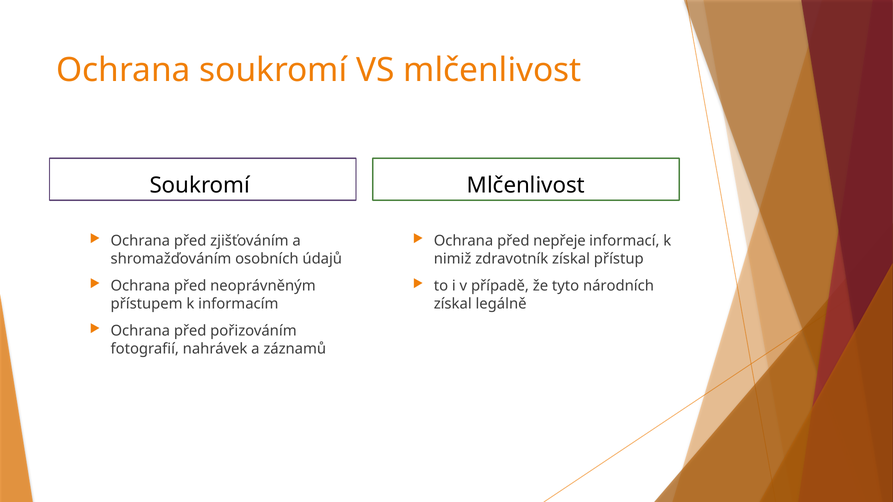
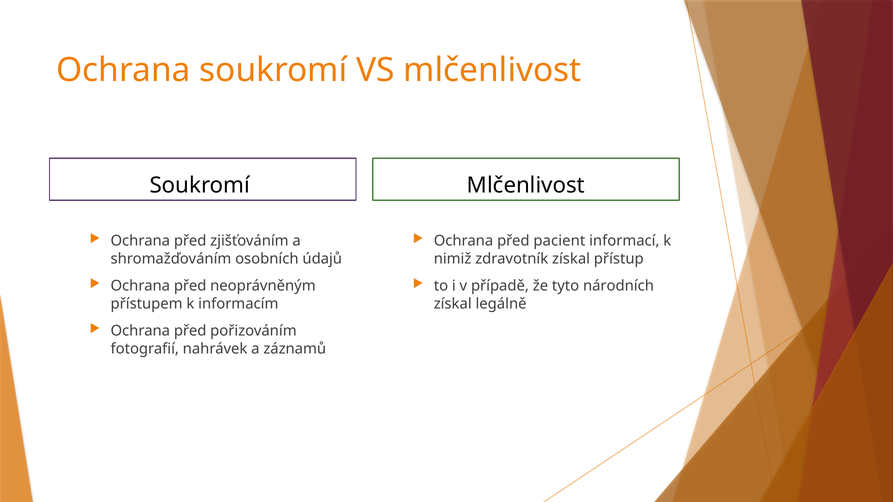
nepřeje: nepřeje -> pacient (559, 241)
